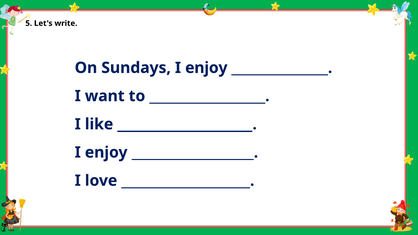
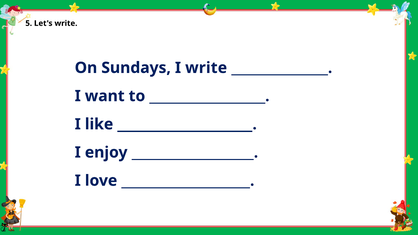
Sundays I enjoy: enjoy -> write (206, 68)
